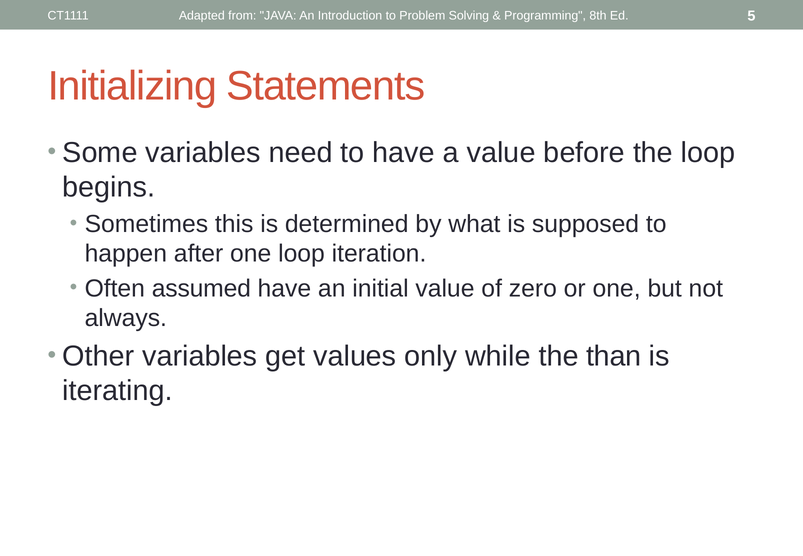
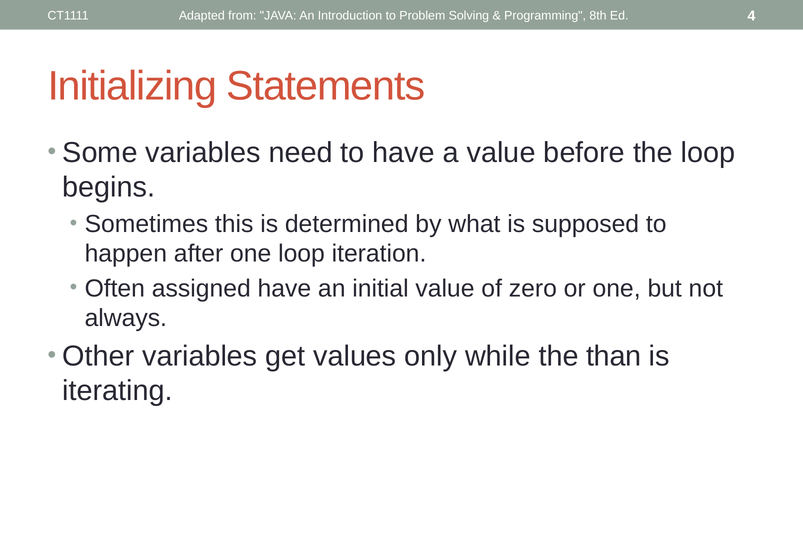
5: 5 -> 4 (751, 16)
assumed: assumed -> assigned (201, 288)
